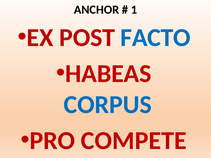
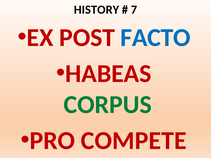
ANCHOR: ANCHOR -> HISTORY (96, 10)
1: 1 -> 7 (134, 10)
CORPUS colour: blue -> green (108, 105)
